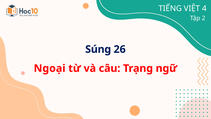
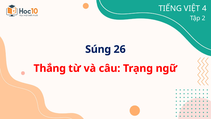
Ngoại: Ngoại -> Thắng (50, 68)
